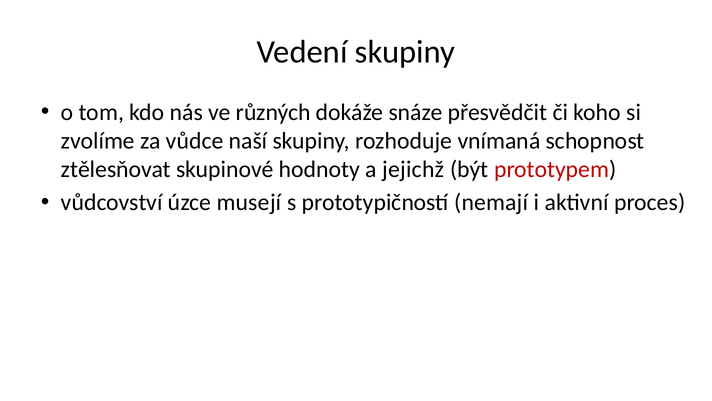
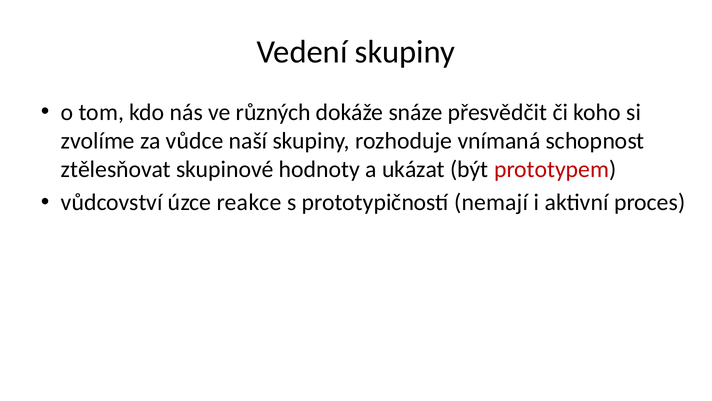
jejichž: jejichž -> ukázat (413, 169)
musejí: musejí -> reakce (249, 202)
